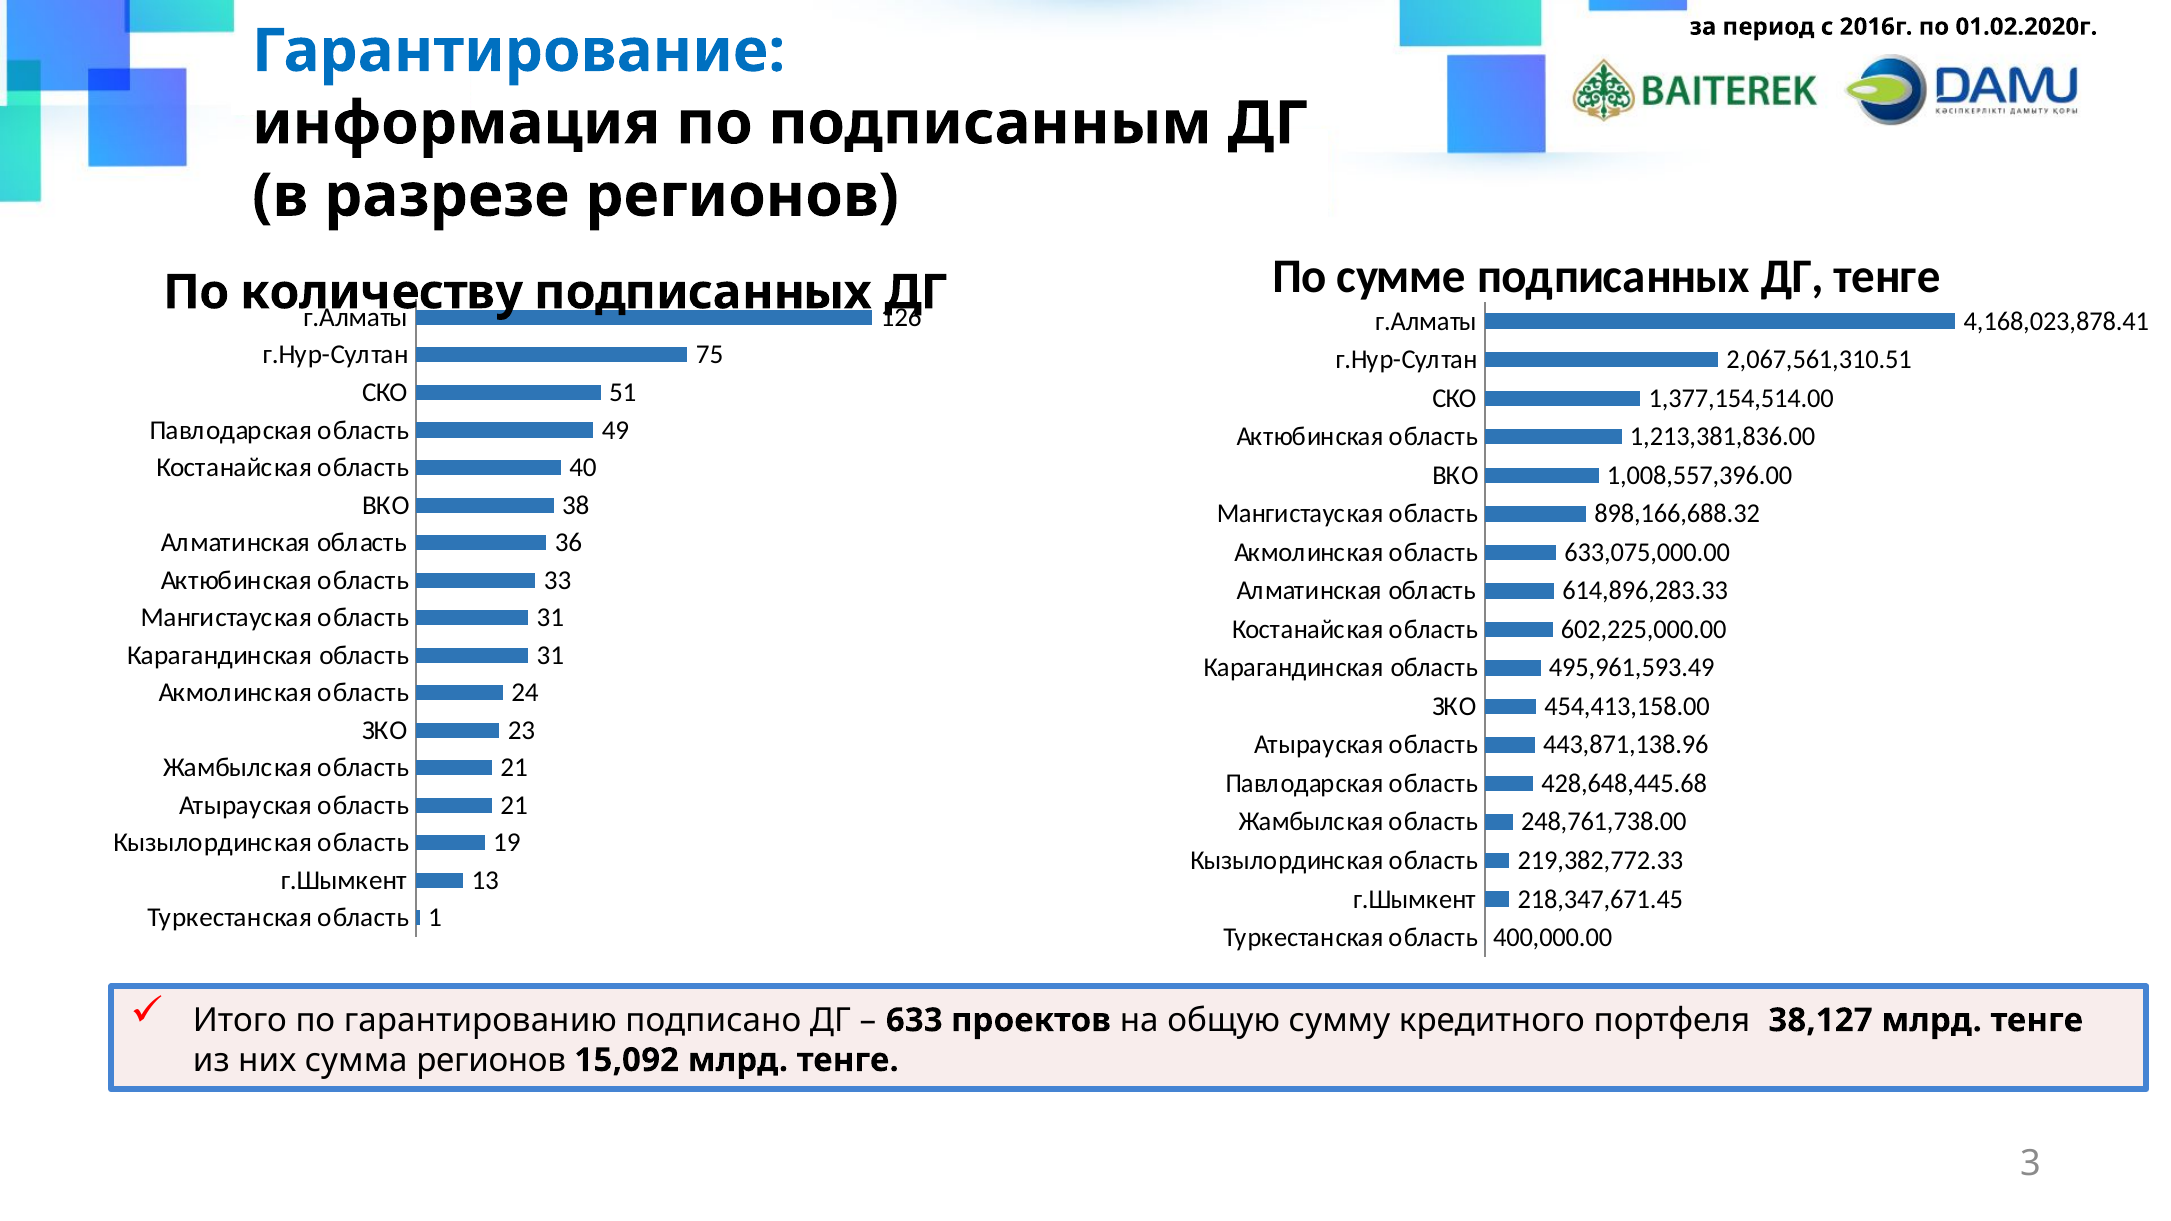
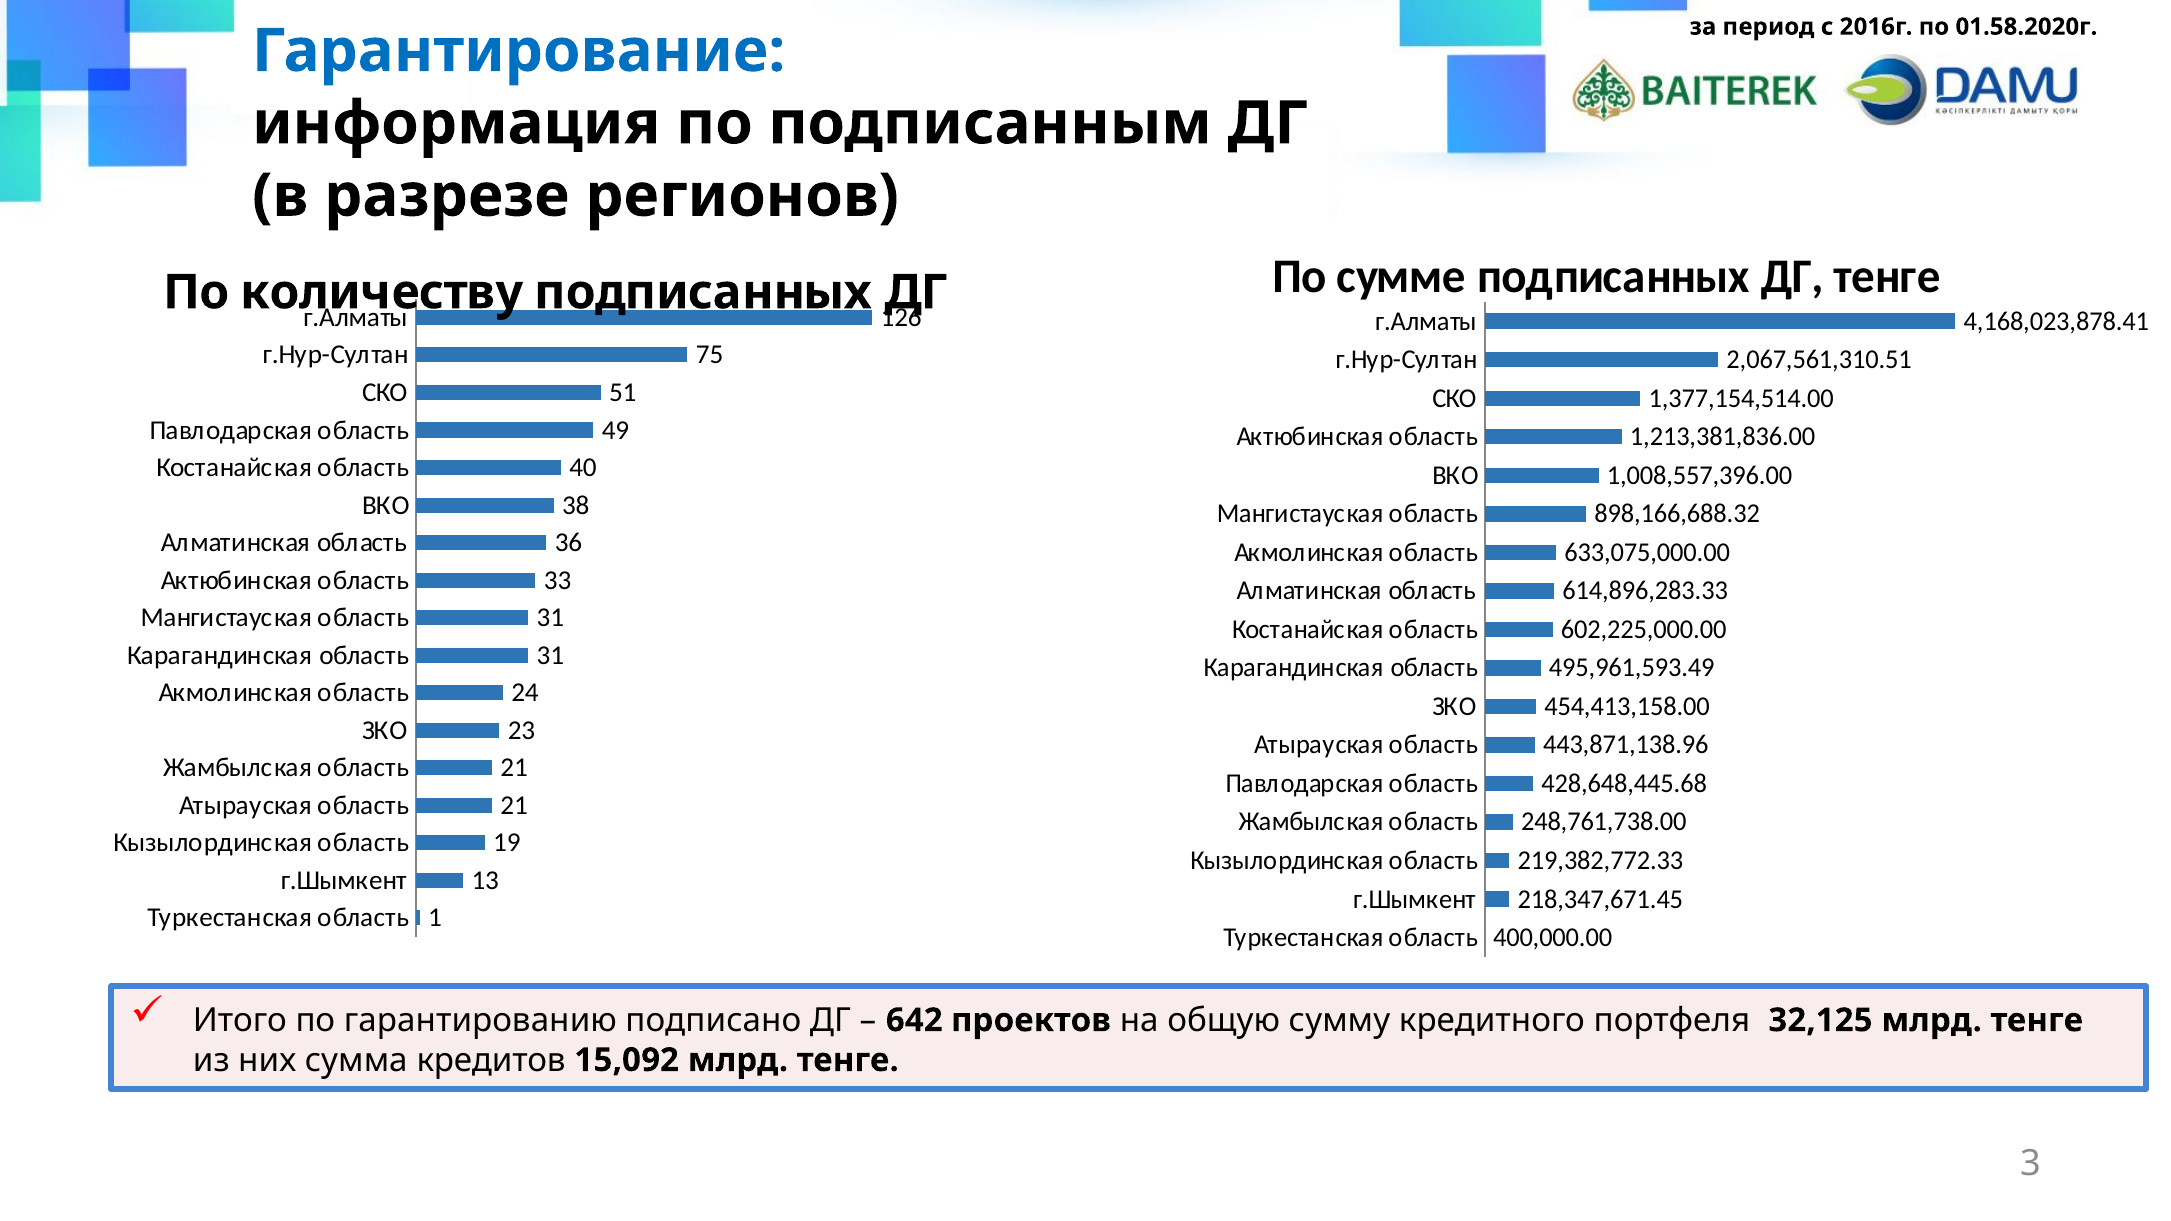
01.02.2020г: 01.02.2020г -> 01.58.2020г (2026, 27)
633: 633 -> 642 (914, 1020)
38,127: 38,127 -> 32,125 (1820, 1020)
сумма регионов: регионов -> кредитов (491, 1060)
